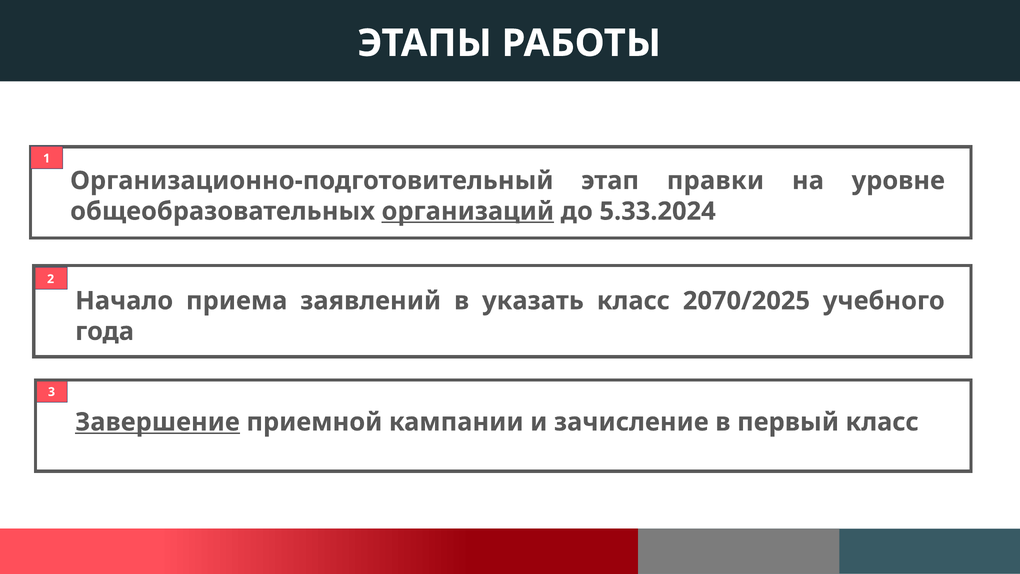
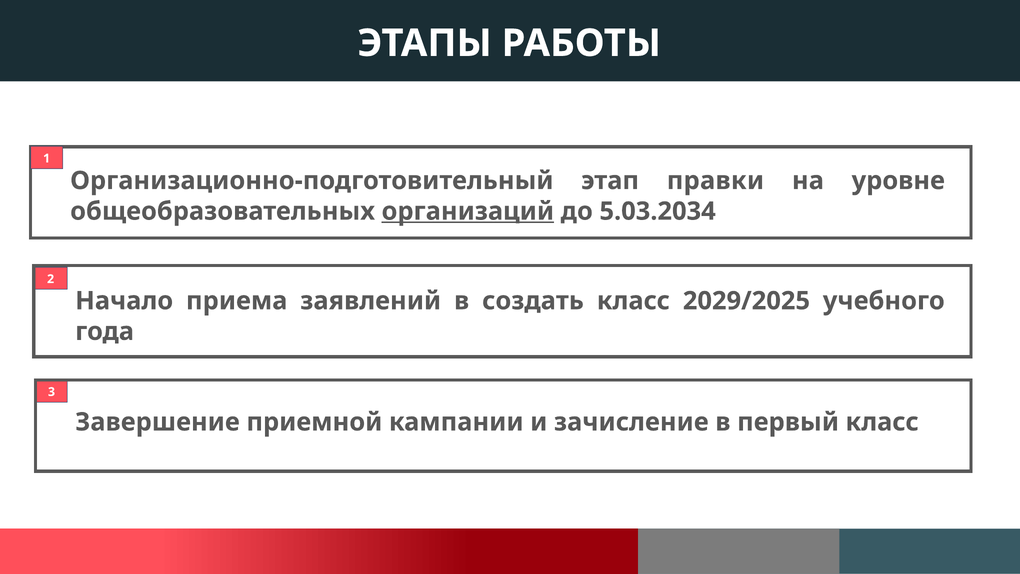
5.33.2024: 5.33.2024 -> 5.03.2034 (658, 211)
указать: указать -> создать (533, 301)
2070/2025: 2070/2025 -> 2029/2025 (746, 301)
Завершение underline: present -> none (157, 422)
